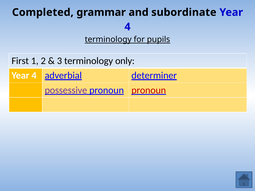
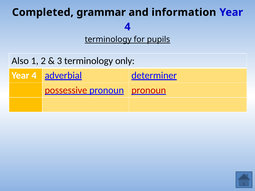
subordinate: subordinate -> information (184, 12)
First: First -> Also (20, 61)
possessive colour: purple -> red (66, 90)
